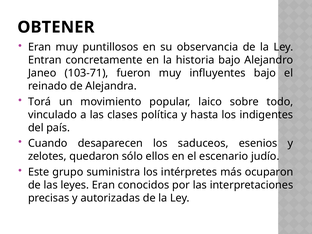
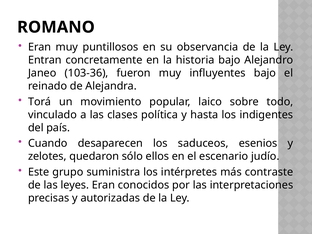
OBTENER: OBTENER -> ROMANO (56, 27)
103-71: 103-71 -> 103-36 (87, 73)
ocuparon: ocuparon -> contraste (269, 172)
